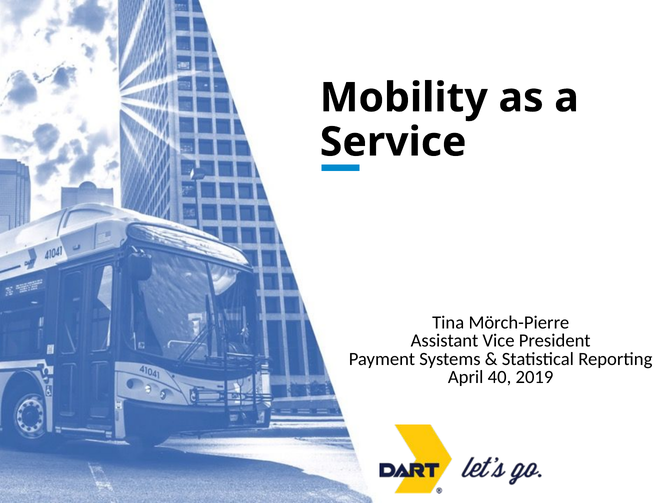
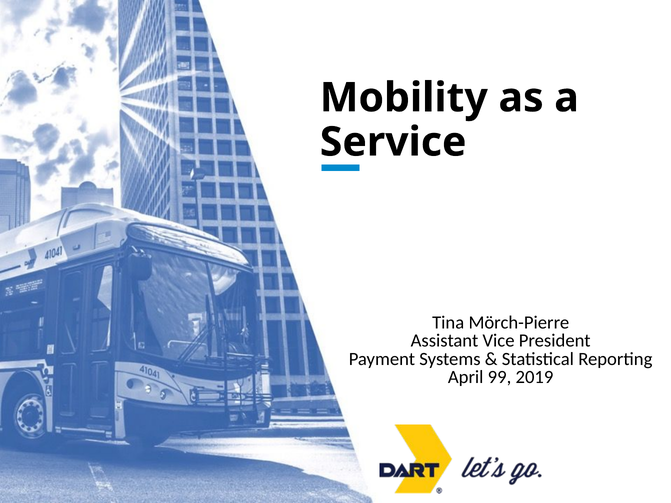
40: 40 -> 99 (500, 377)
